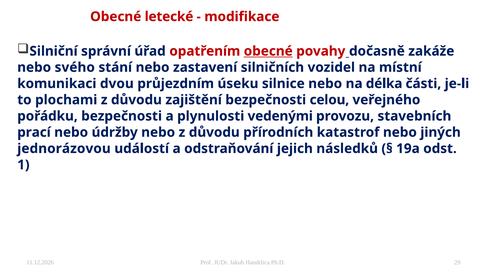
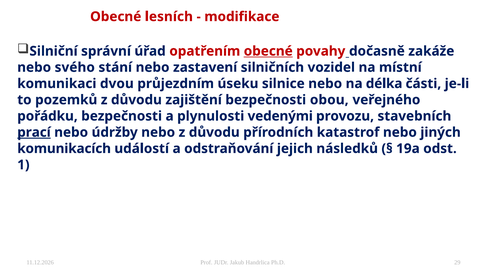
letecké: letecké -> lesních (169, 17)
plochami: plochami -> pozemků (66, 100)
celou: celou -> obou (329, 100)
prací underline: none -> present (34, 132)
jednorázovou: jednorázovou -> komunikacích (64, 149)
